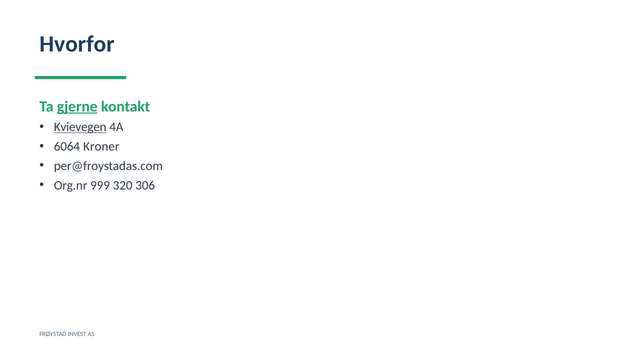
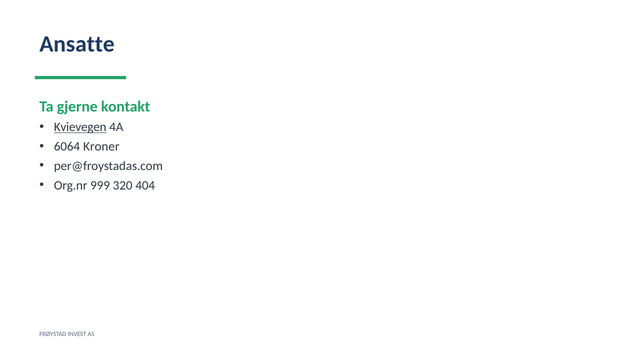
Hvorfor: Hvorfor -> Ansatte (77, 44)
gjerne underline: present -> none (77, 107)
306: 306 -> 404 (145, 185)
